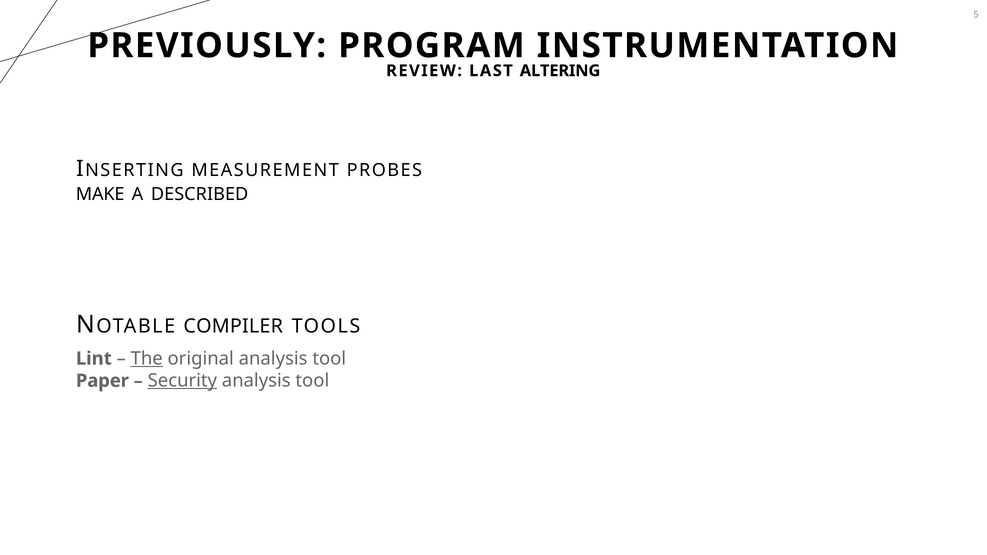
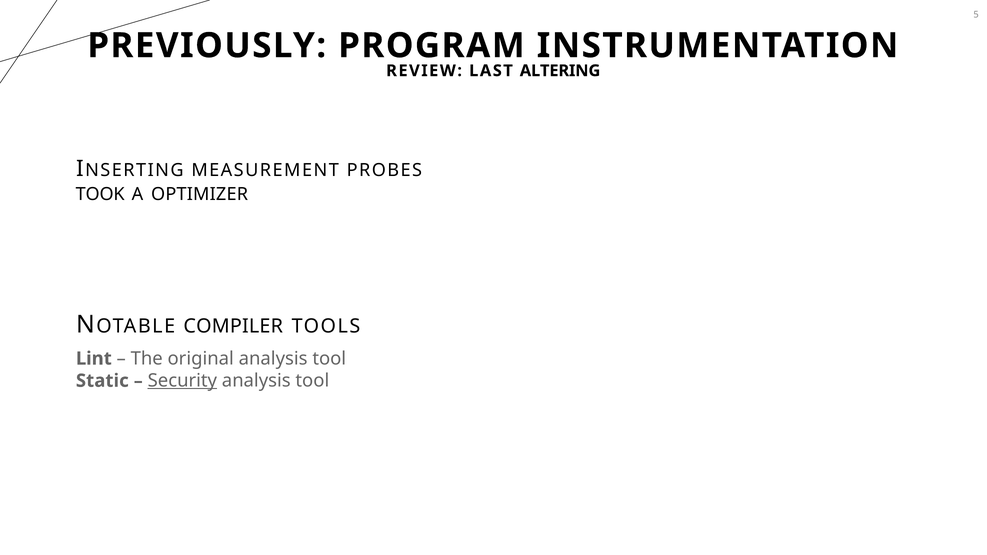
MAKE: MAKE -> TOOK (100, 195)
DESCRIBED: DESCRIBED -> OPTIMIZER (200, 195)
The underline: present -> none (147, 359)
Paper: Paper -> Static (102, 381)
